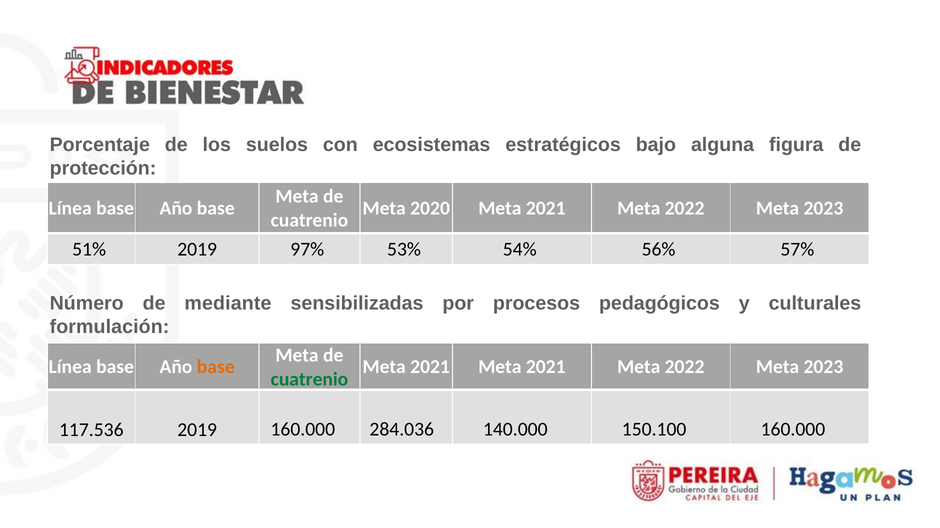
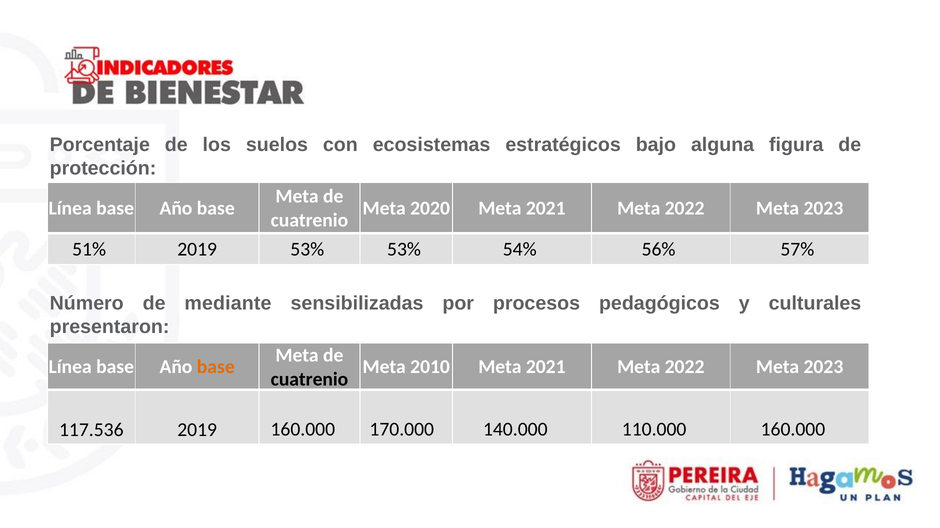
2019 97%: 97% -> 53% (307, 249)
formulación: formulación -> presentaron (110, 327)
2021: 2021 -> 2010 (430, 367)
cuatrenio colour: green -> black (309, 380)
284.036: 284.036 -> 170.000 (402, 430)
150.100: 150.100 -> 110.000 (654, 430)
